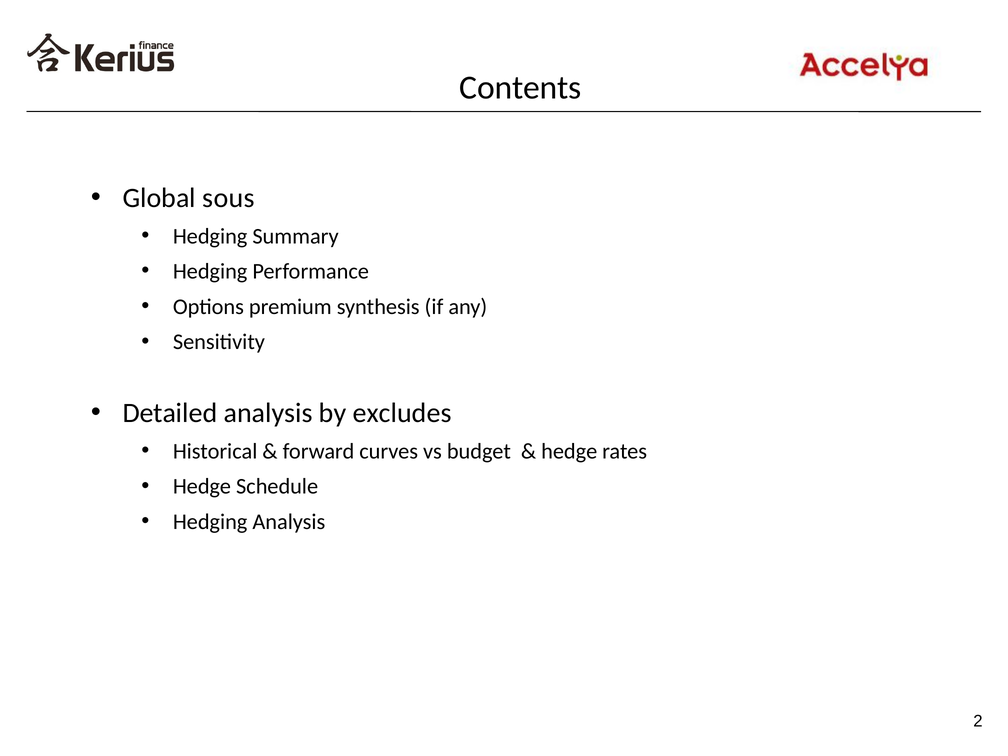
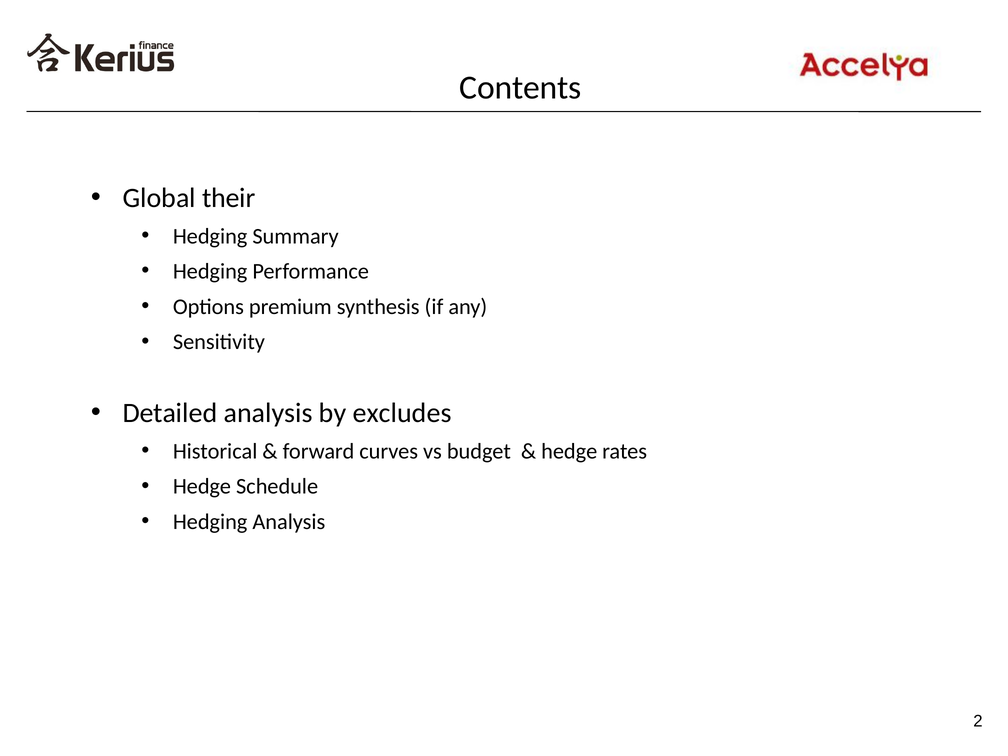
sous: sous -> their (229, 198)
